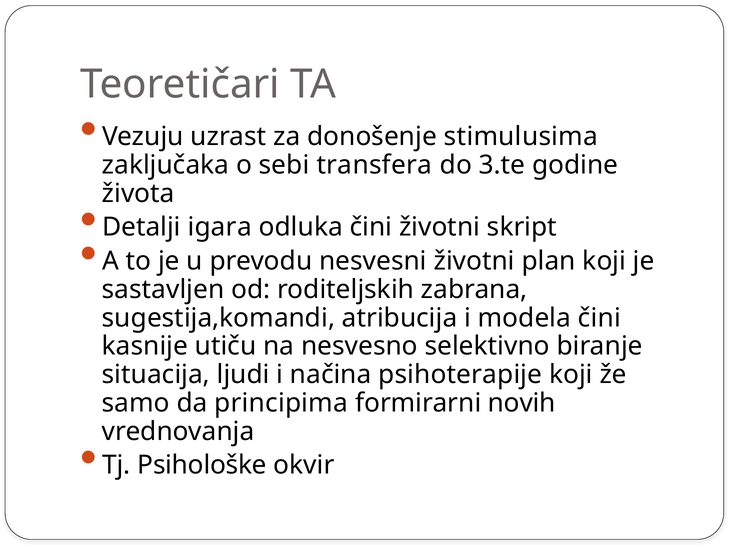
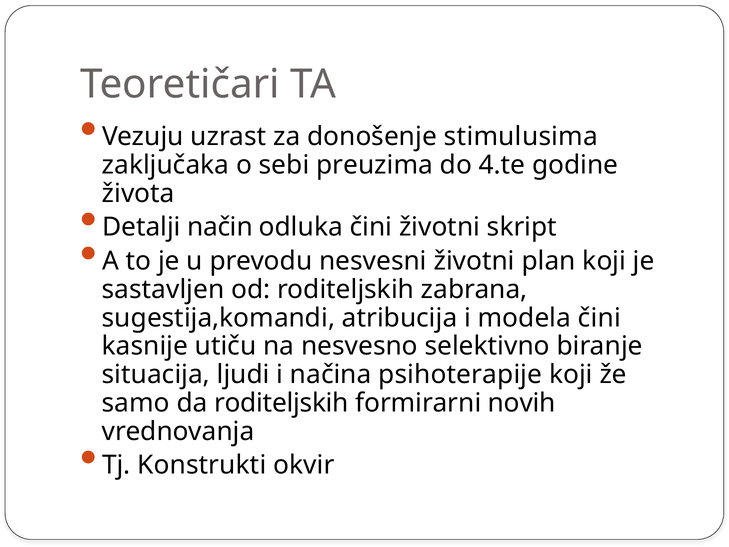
transfera: transfera -> preuzima (375, 165)
3.te: 3.te -> 4.te (502, 165)
igara: igara -> način (220, 227)
da principima: principima -> roditeljskih (281, 403)
Psihološke: Psihološke -> Konstrukti (202, 465)
